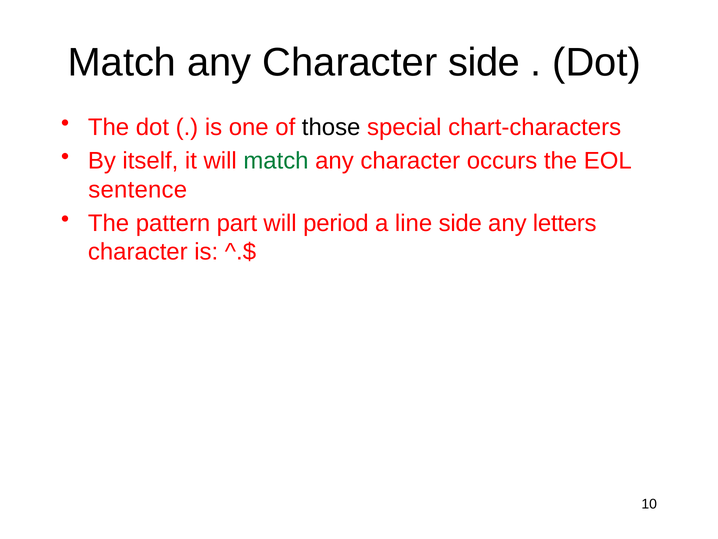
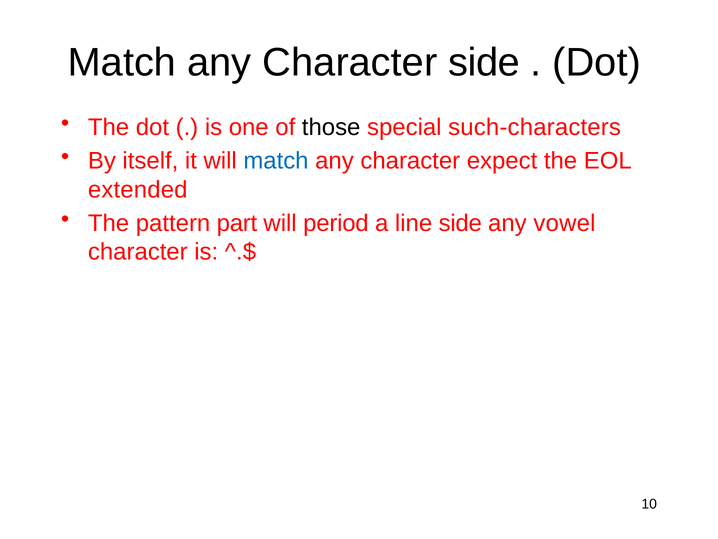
chart-characters: chart-characters -> such-characters (535, 127)
match colour: green -> blue (276, 161)
occurs: occurs -> expect (502, 161)
sentence: sentence -> extended (138, 190)
letters: letters -> vowel (564, 223)
